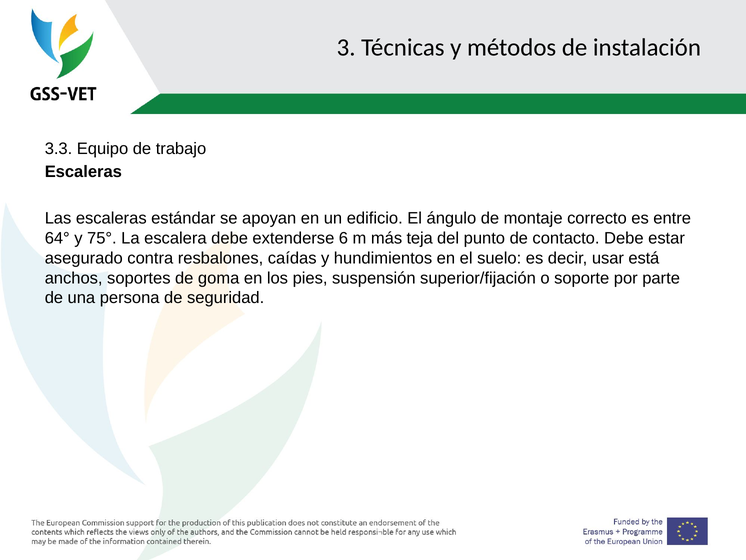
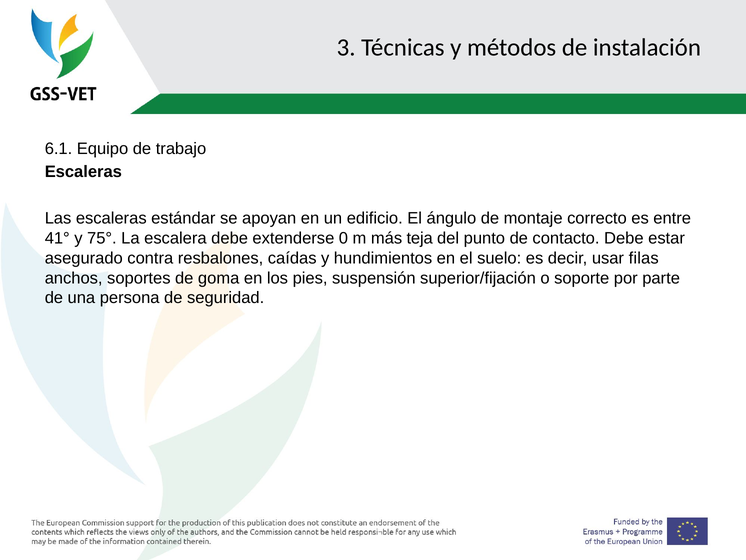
3.3: 3.3 -> 6.1 (58, 149)
64°: 64° -> 41° (57, 238)
6: 6 -> 0 (343, 238)
está: está -> filas (644, 258)
